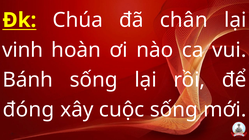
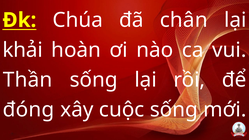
vinh: vinh -> khải (23, 50)
Bánh: Bánh -> Thần (28, 80)
